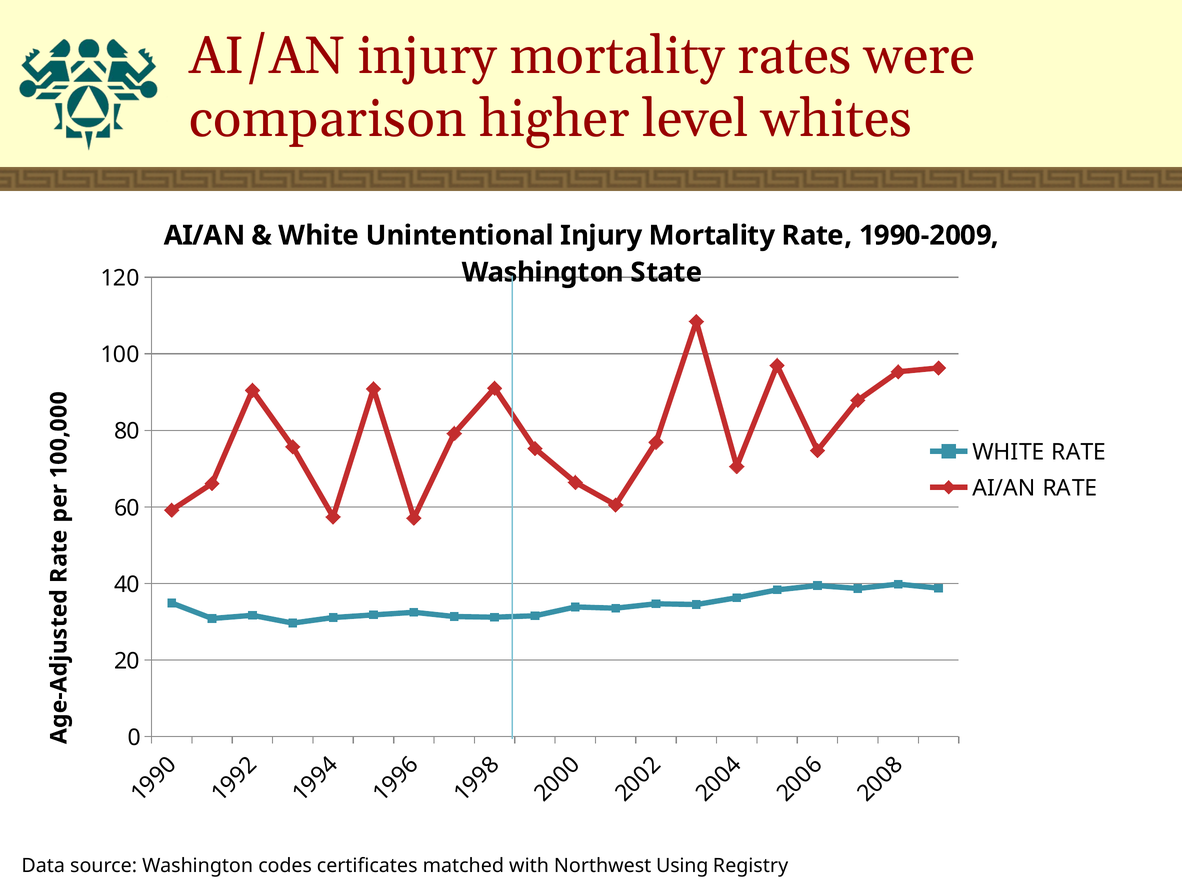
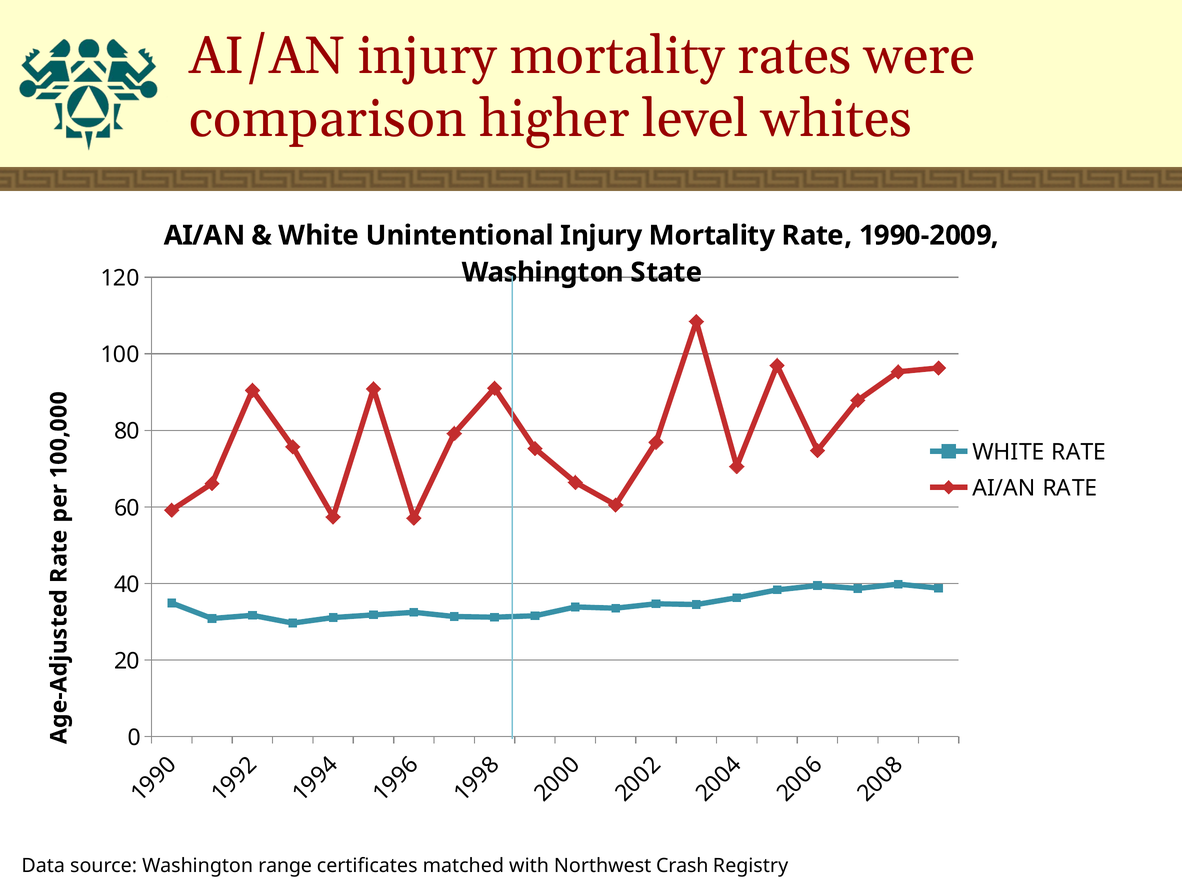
codes: codes -> range (285, 866)
Using: Using -> Crash (682, 866)
